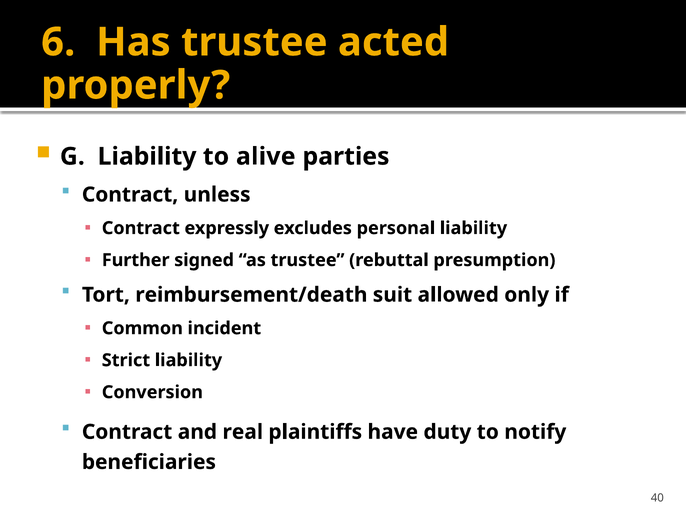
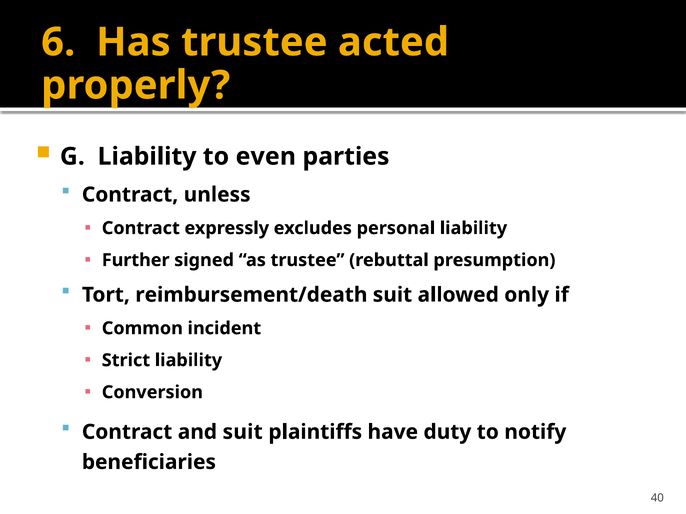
alive: alive -> even (266, 157)
and real: real -> suit (243, 432)
